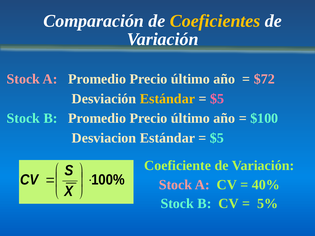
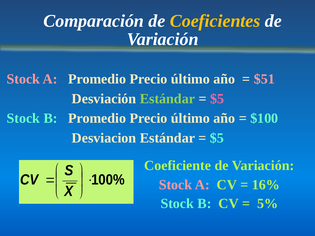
$72: $72 -> $51 (264, 79)
Estándar colour: yellow -> light green (167, 99)
40%: 40% -> 16% (266, 185)
